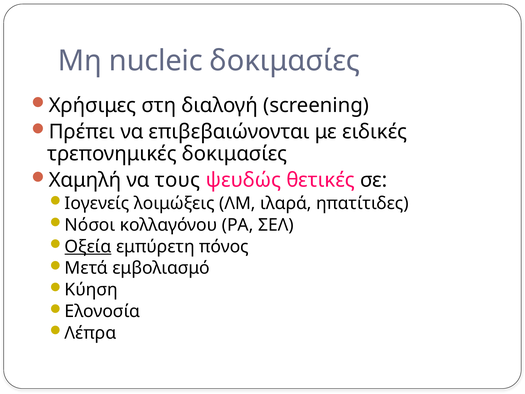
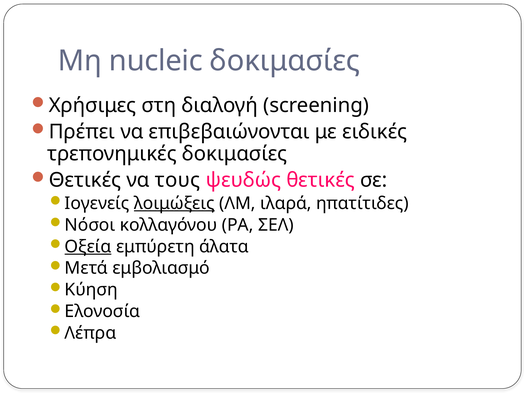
Χαμηλή: Χαμηλή -> Θετικές (85, 180)
λοιμώξεις underline: none -> present (174, 203)
πόνος: πόνος -> άλατα (224, 246)
